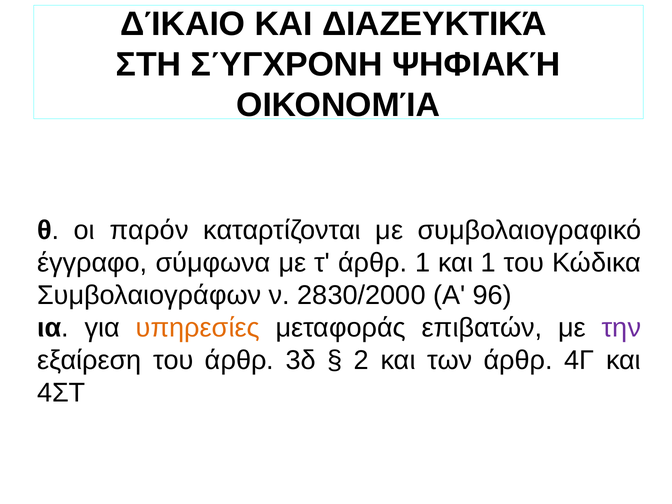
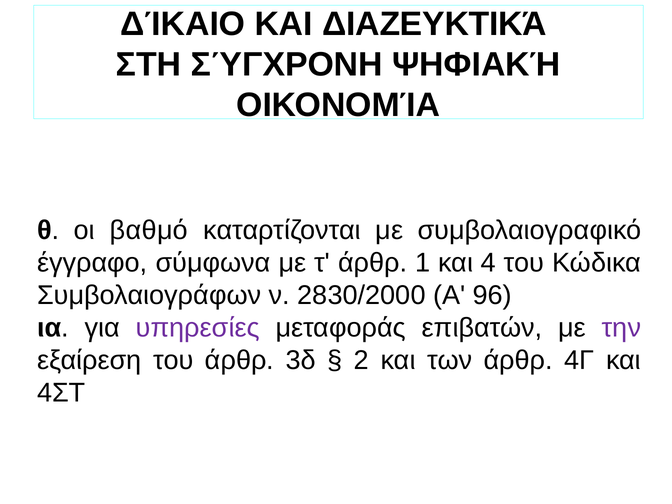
παρόν: παρόν -> βαθμό (149, 230)
και 1: 1 -> 4 (488, 263)
υπηρεσίες colour: orange -> purple (198, 328)
